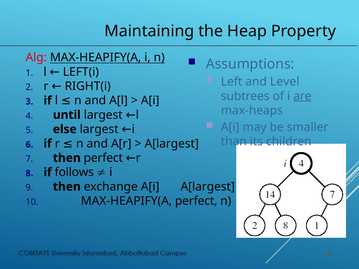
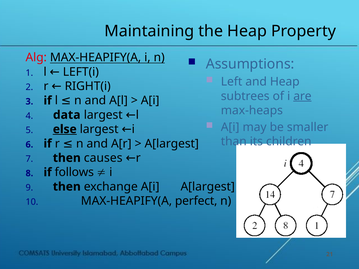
and Level: Level -> Heap (285, 82)
until: until -> data (67, 115)
else underline: none -> present (65, 129)
then perfect: perfect -> causes (103, 158)
